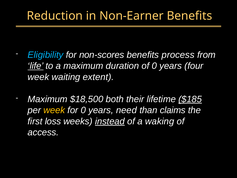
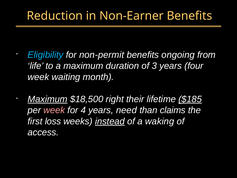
non‐scores: non‐scores -> non‐permit (102, 55)
process: process -> ongoing (178, 55)
life underline: present -> none (36, 66)
of 0: 0 -> 3 (154, 66)
extent: extent -> month (98, 77)
Maximum underline: none -> present (48, 99)
both: both -> right (115, 99)
week colour: yellow -> pink (54, 110)
for 0: 0 -> 4 (83, 110)
